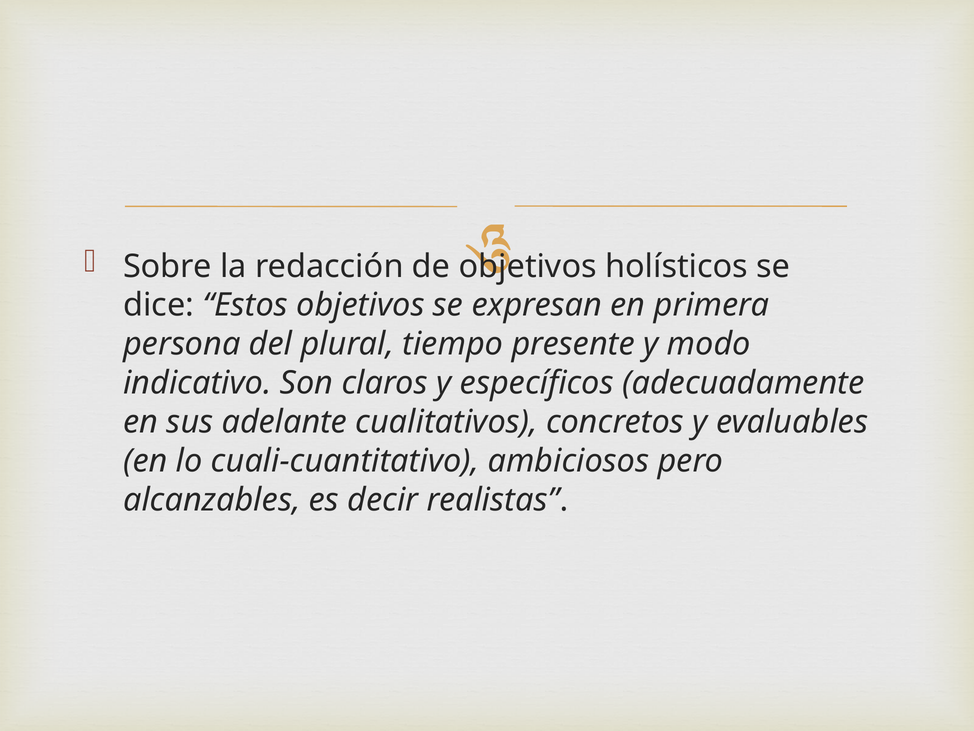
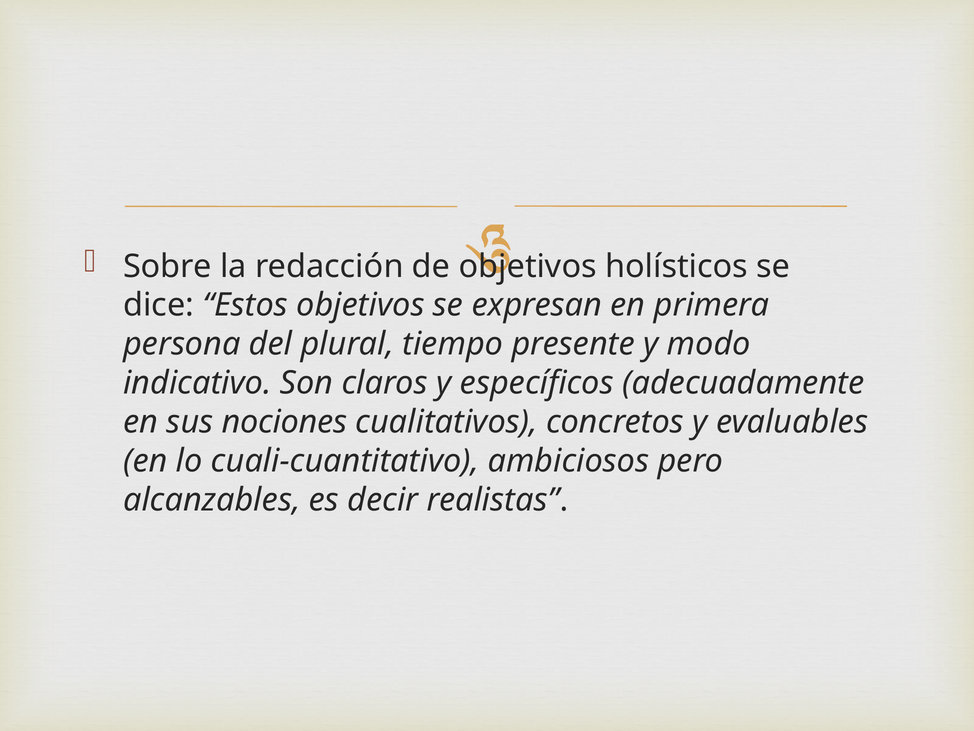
adelante: adelante -> nociones (285, 422)
